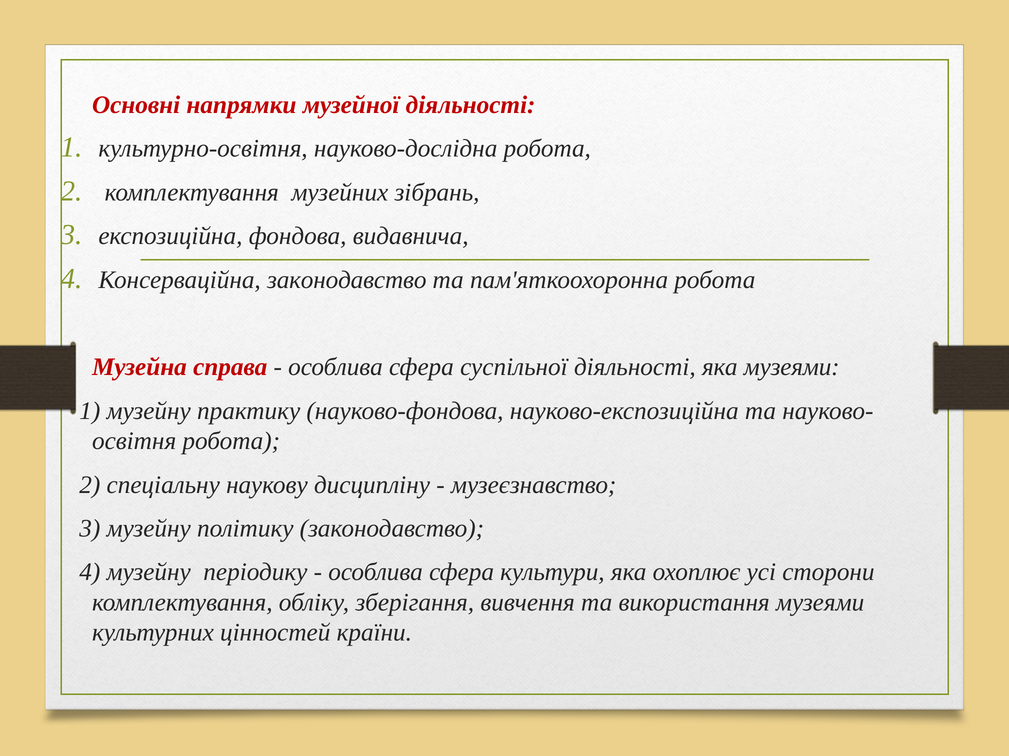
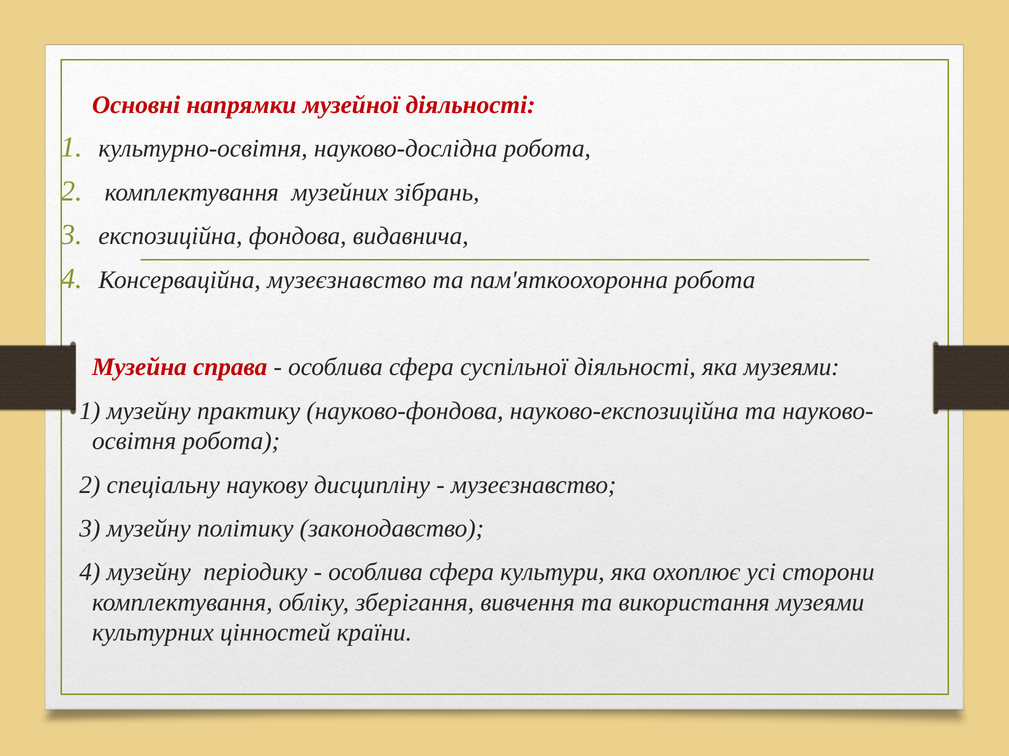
Консерваційна законодавство: законодавство -> музеєзнавство (347, 280)
